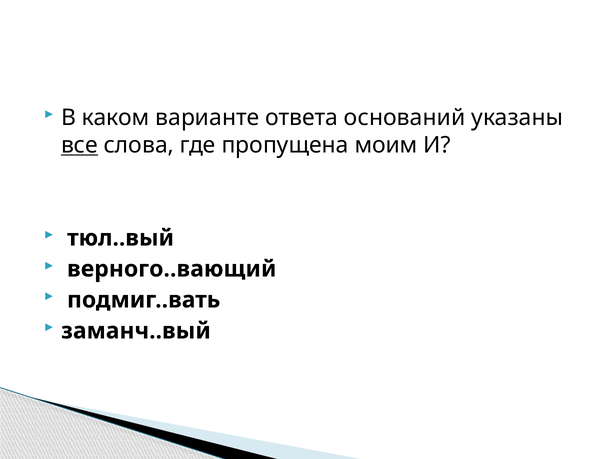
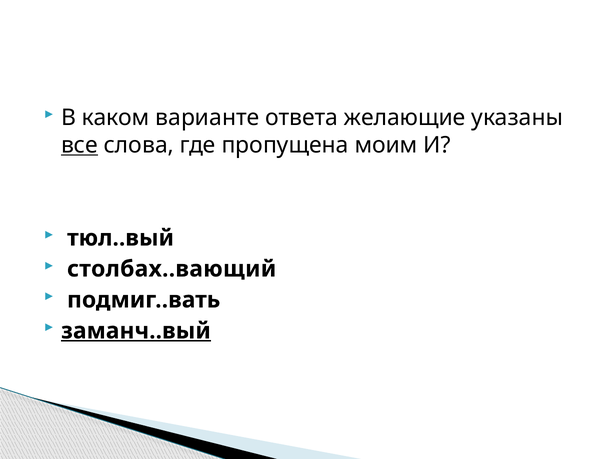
оснований: оснований -> желающие (405, 118)
верного..вающий: верного..вающий -> столбах..вающий (172, 269)
заманч..вый underline: none -> present (136, 331)
